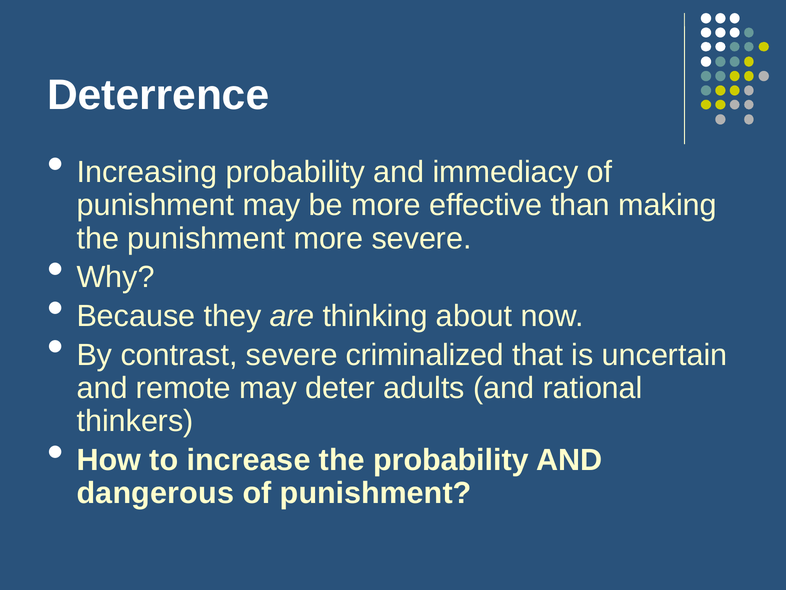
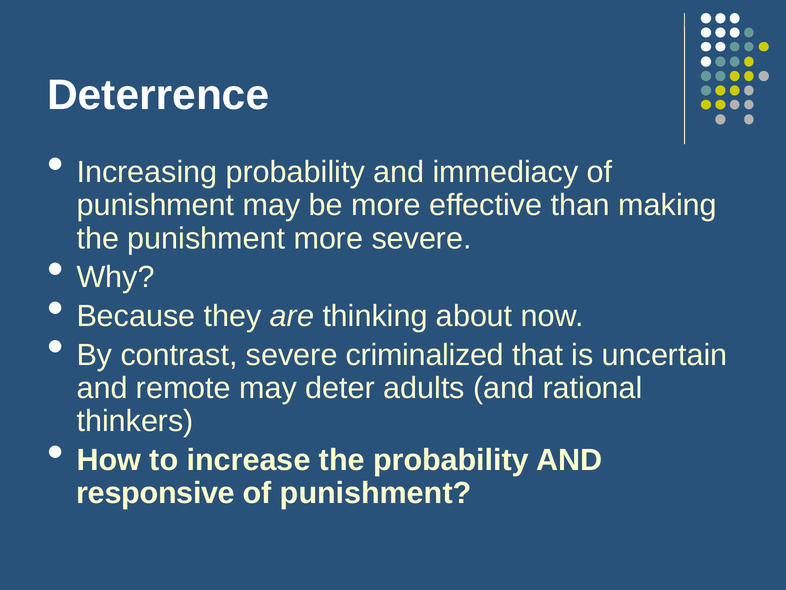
dangerous: dangerous -> responsive (156, 493)
